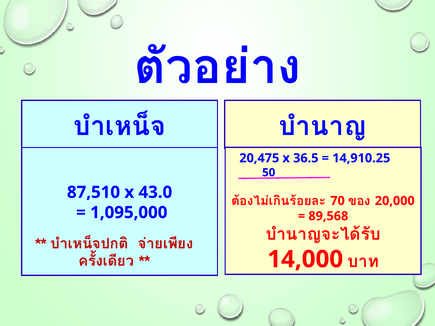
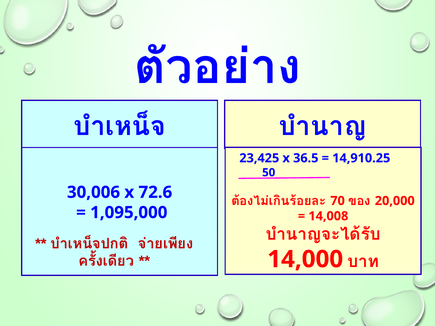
20,475: 20,475 -> 23,425 (259, 158)
87,510: 87,510 -> 30,006 (94, 192)
43.0: 43.0 -> 72.6 (155, 192)
89,568: 89,568 -> 14,008 (328, 216)
